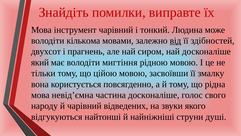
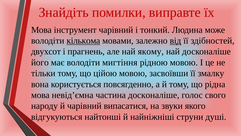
кількома underline: none -> present (83, 41)
сиром: сиром -> якому (151, 51)
який: який -> його (40, 62)
відведених: відведених -> випасатися (126, 106)
